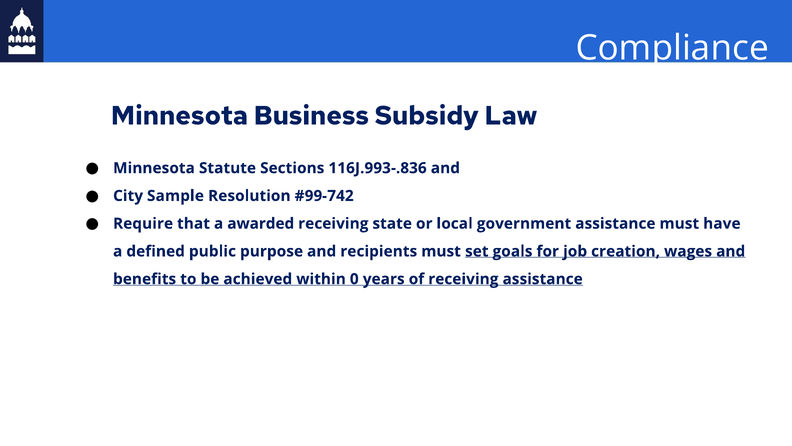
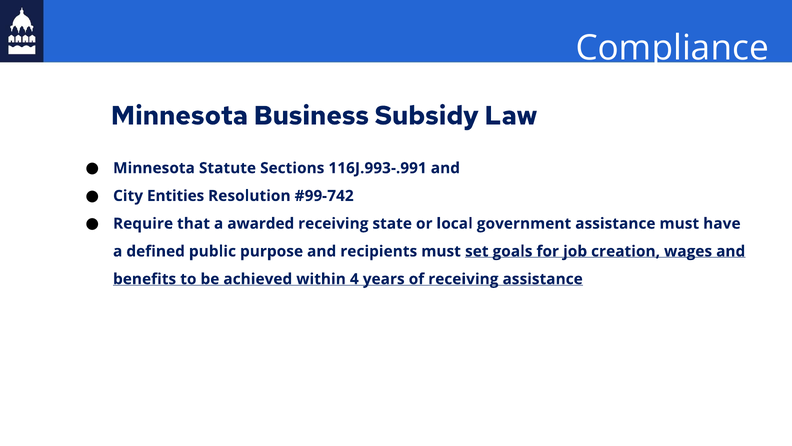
116J.993-.836: 116J.993-.836 -> 116J.993-.991 (378, 168)
Sample: Sample -> Entities (176, 196)
0: 0 -> 4 (354, 279)
